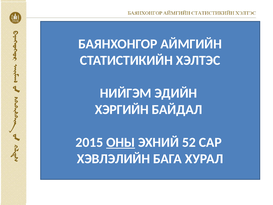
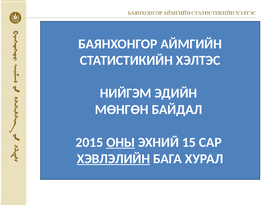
ХЭРГИЙН: ХЭРГИЙН -> МӨНГӨН (122, 109)
52: 52 -> 15 (189, 142)
ХЭВЛЭЛИЙН underline: none -> present (113, 159)
